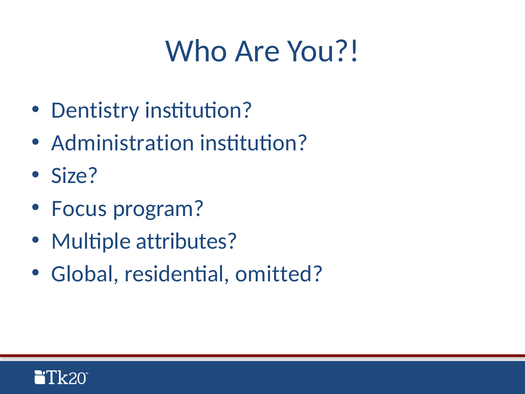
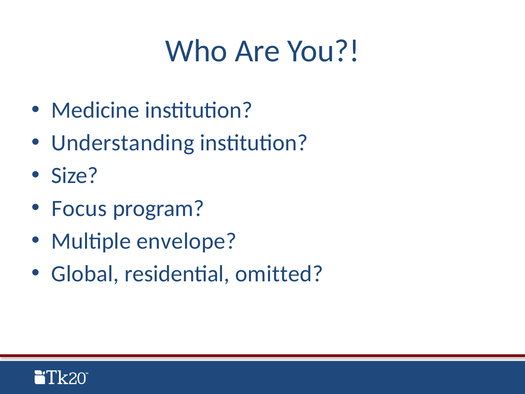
Dentistry: Dentistry -> Medicine (95, 110)
Administration: Administration -> Understanding (123, 143)
attributes: attributes -> envelope (187, 241)
